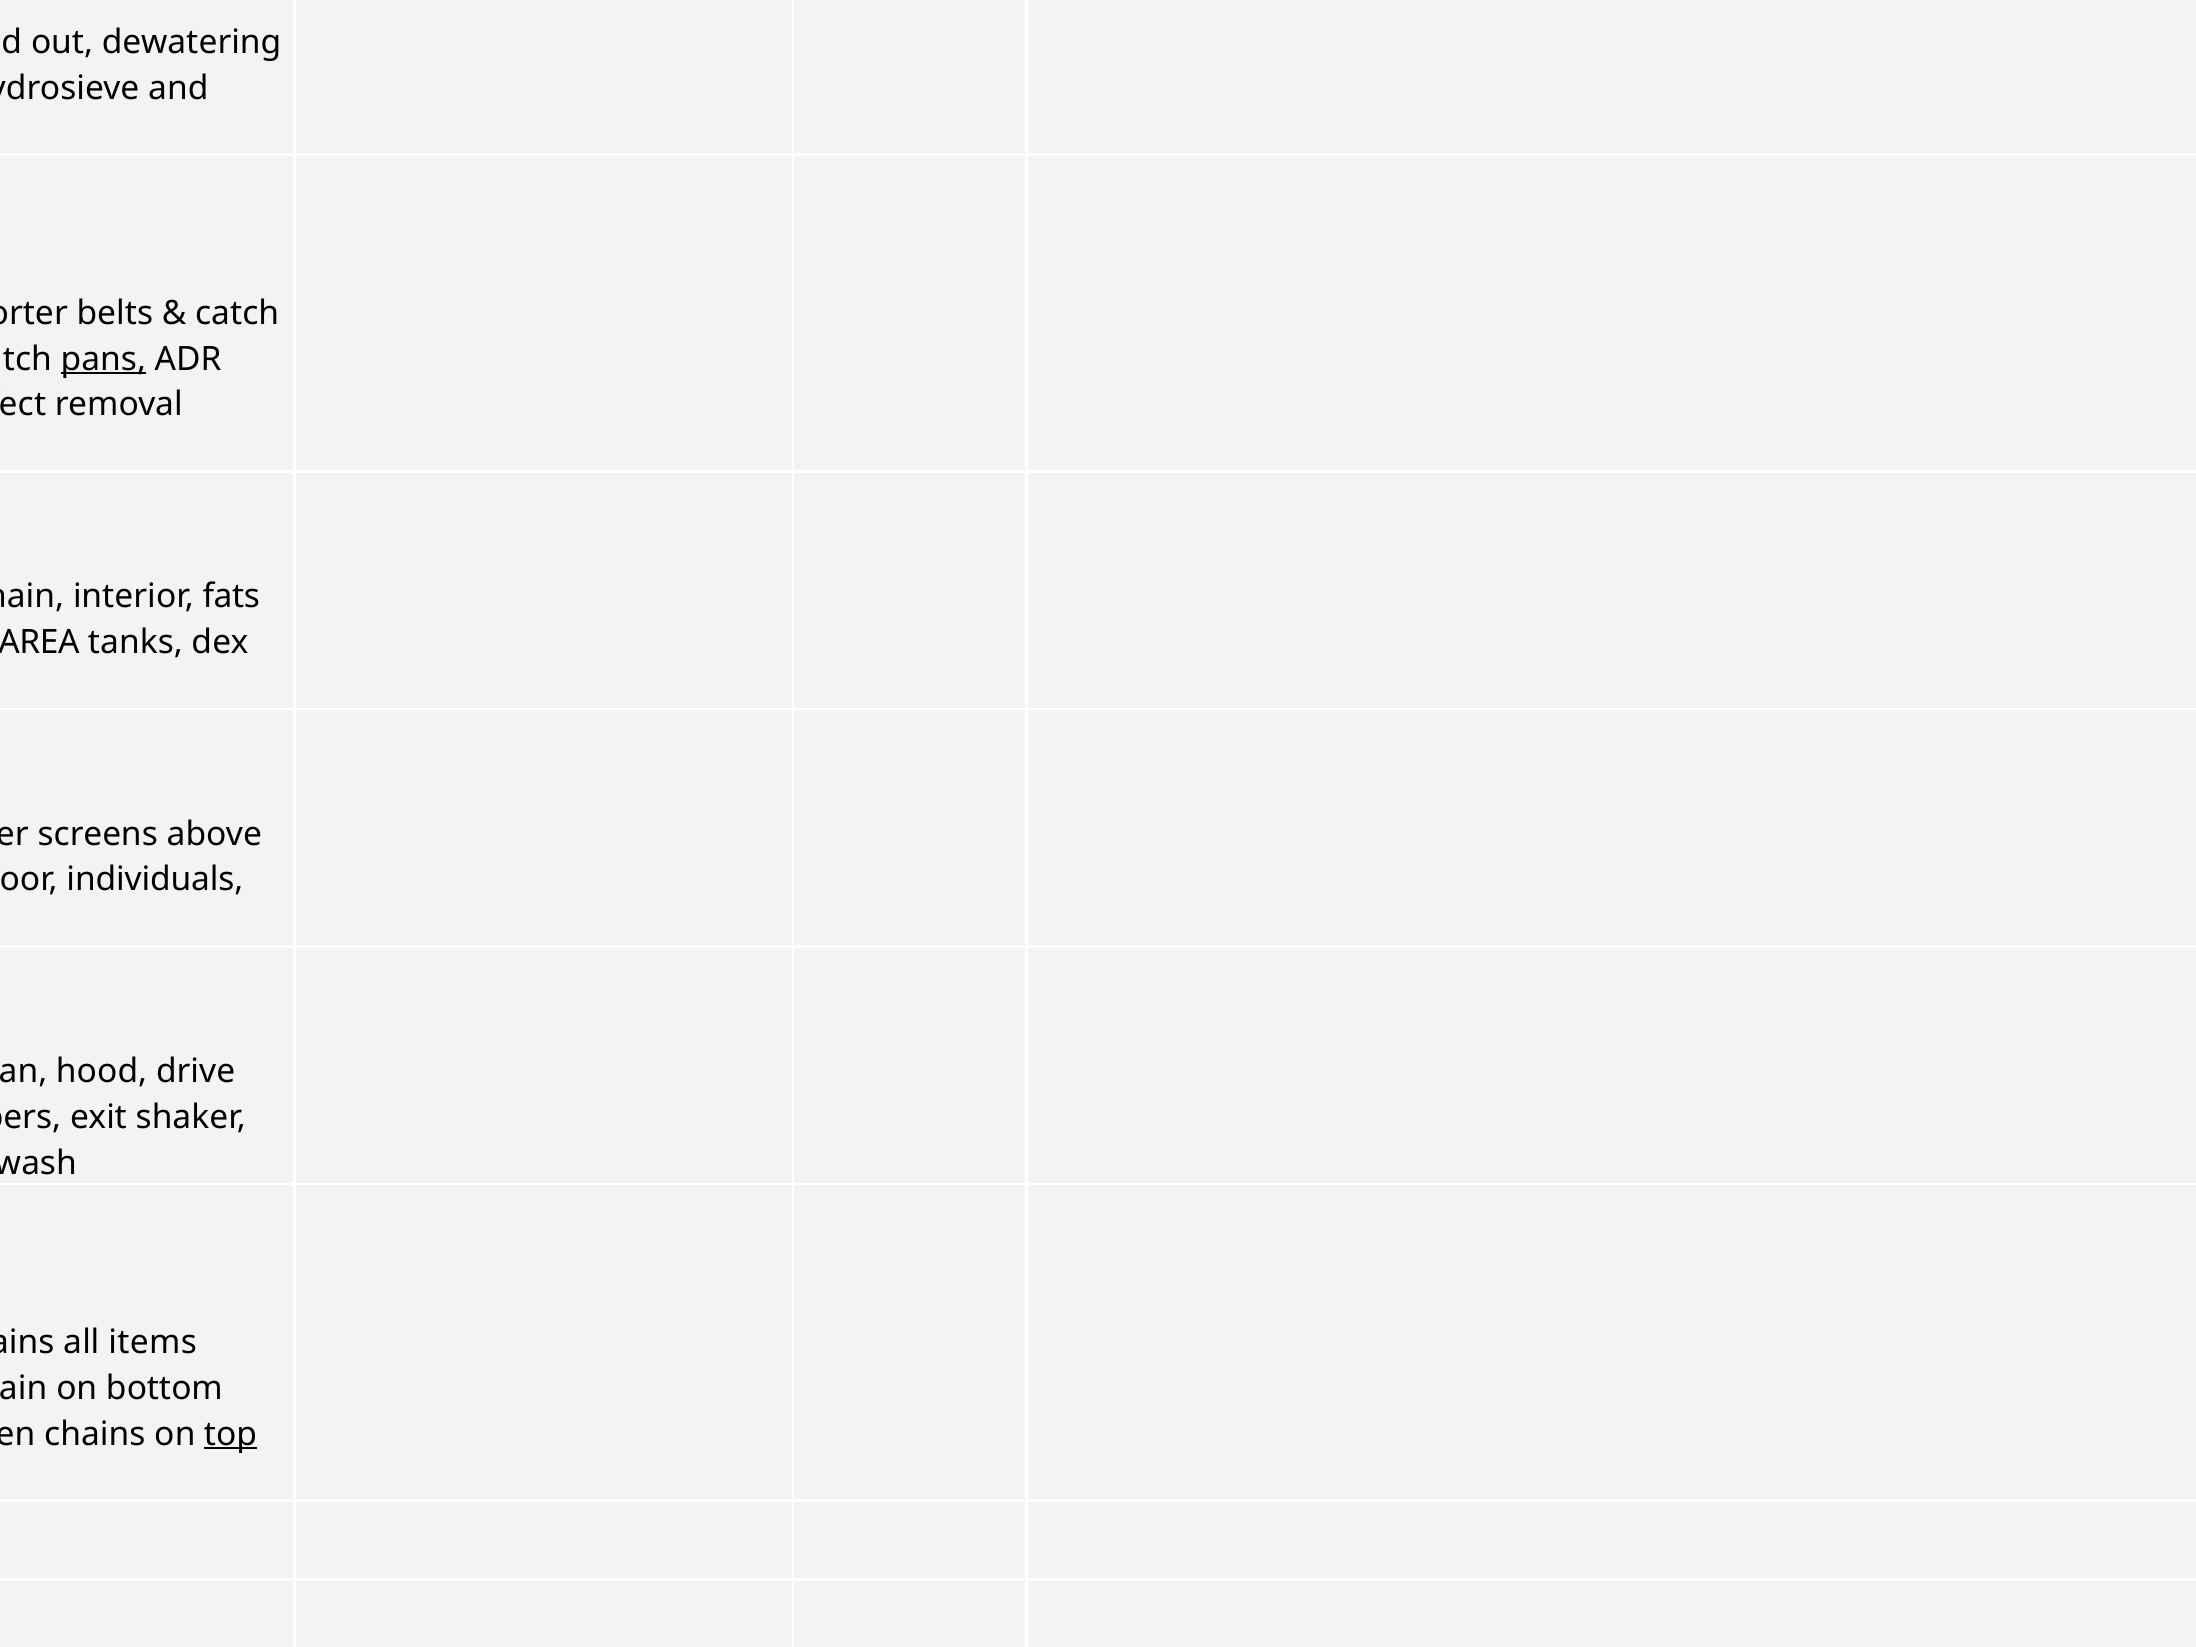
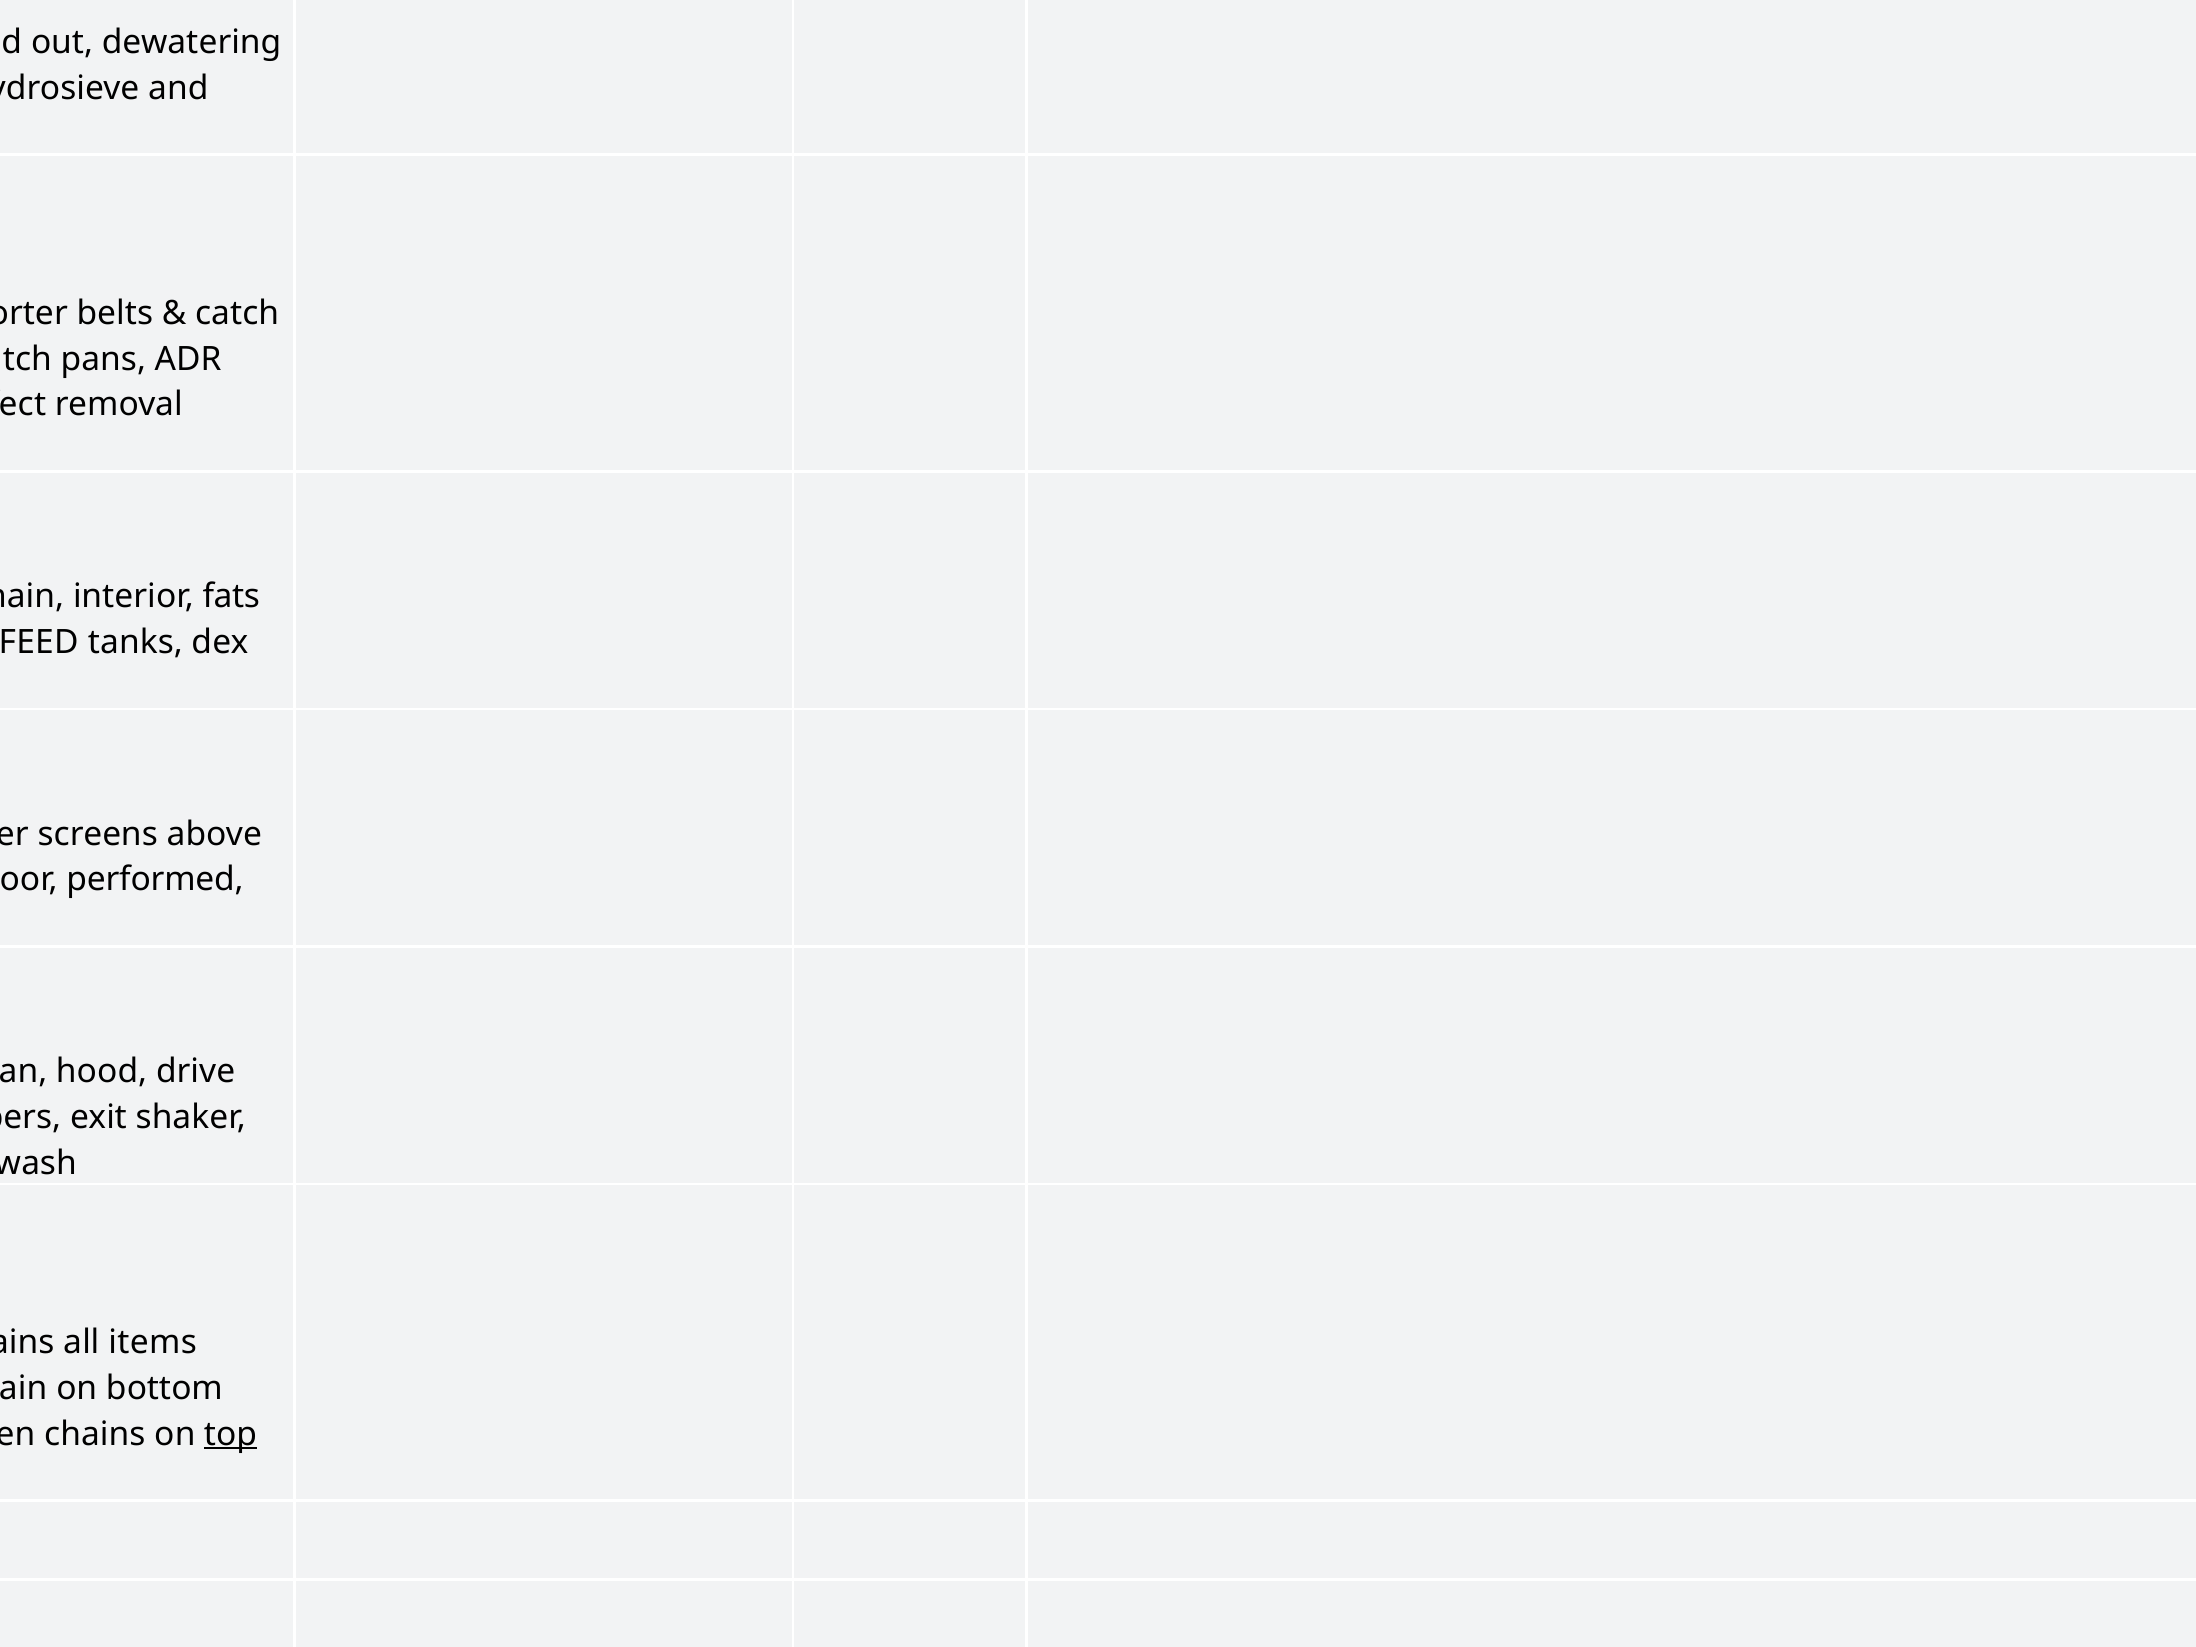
pans underline: present -> none (103, 359)
AREA: AREA -> FEED (39, 642)
individuals: individuals -> performed (155, 880)
